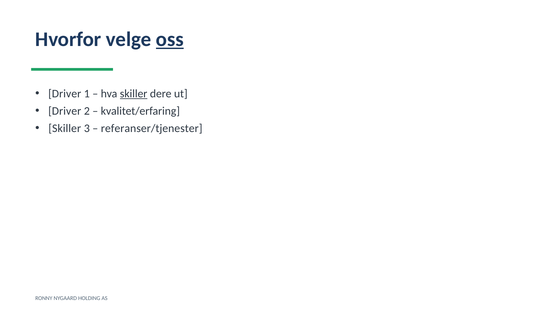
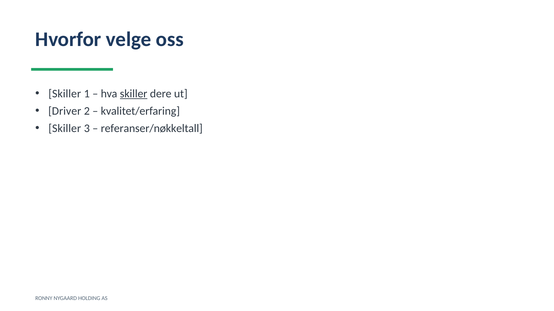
oss underline: present -> none (170, 40)
Driver: Driver -> Skiller (65, 94)
referanser/tjenester: referanser/tjenester -> referanser/nøkkeltall (152, 128)
